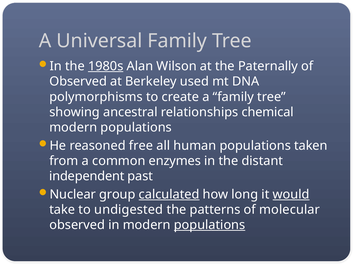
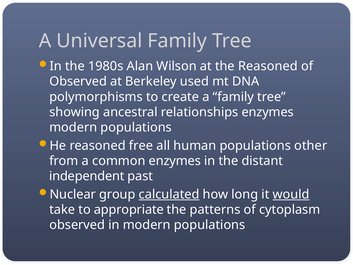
1980s underline: present -> none (106, 66)
the Paternally: Paternally -> Reasoned (268, 66)
relationships chemical: chemical -> enzymes (268, 112)
taken: taken -> other (311, 145)
undigested: undigested -> appropriate (129, 209)
molecular: molecular -> cytoplasm (290, 209)
populations underline: present -> none (210, 225)
